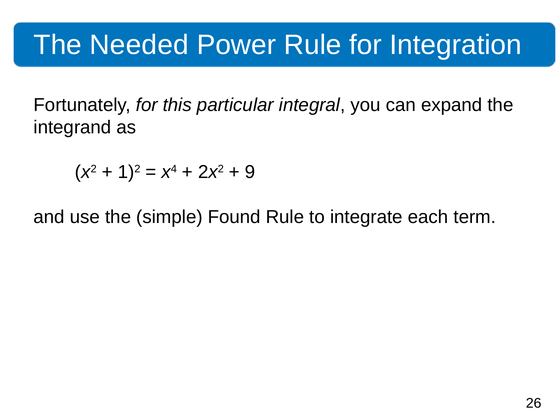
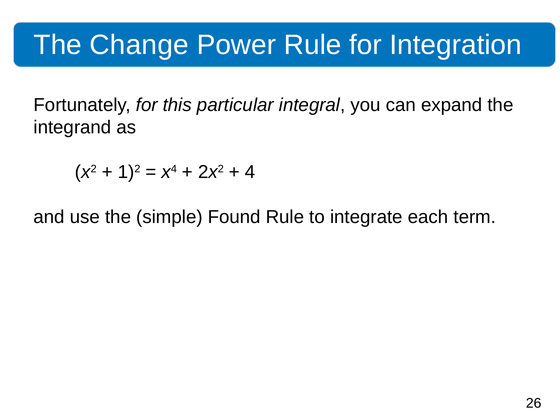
Needed: Needed -> Change (139, 45)
9: 9 -> 4 (250, 172)
